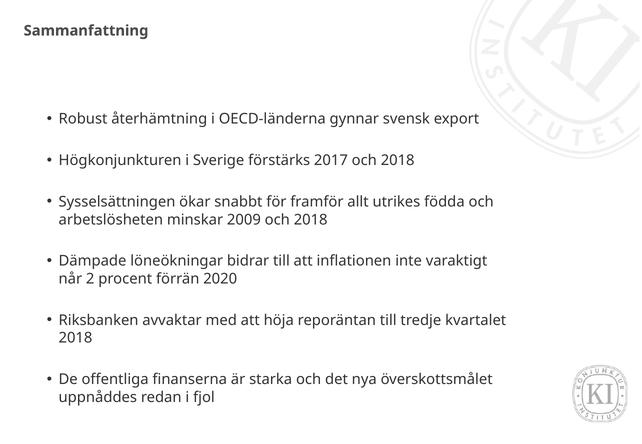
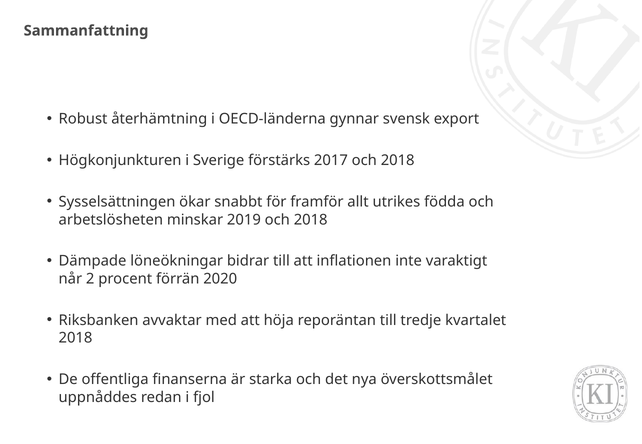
2009: 2009 -> 2019 (244, 220)
